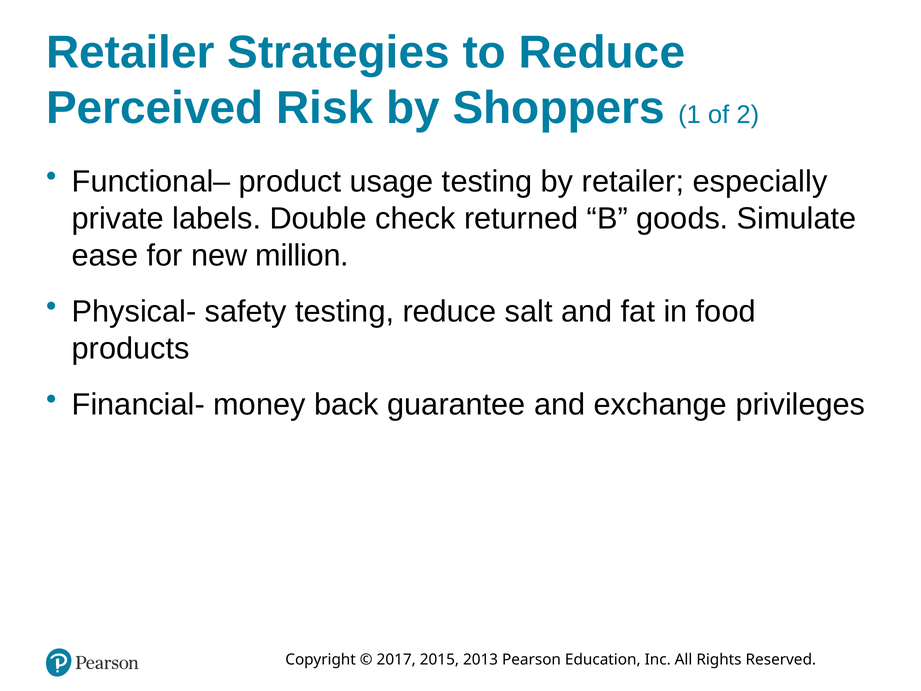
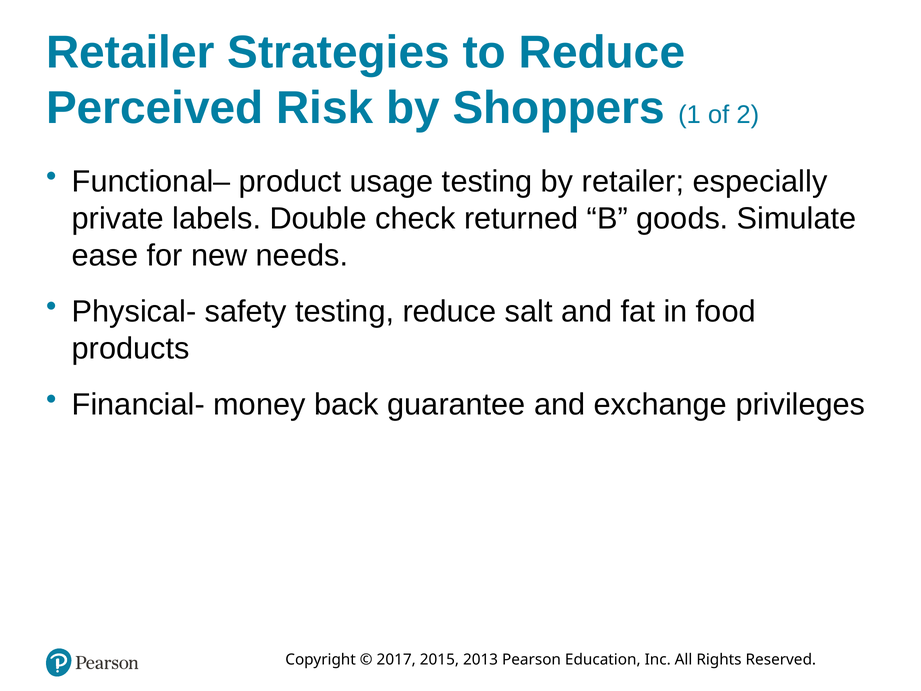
million: million -> needs (302, 255)
